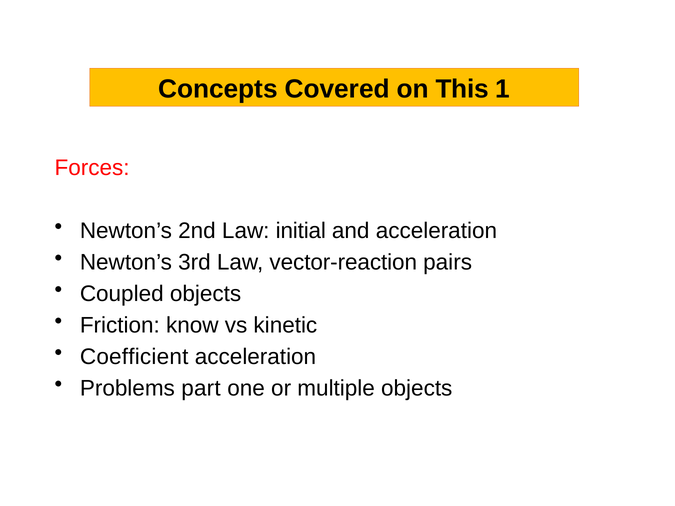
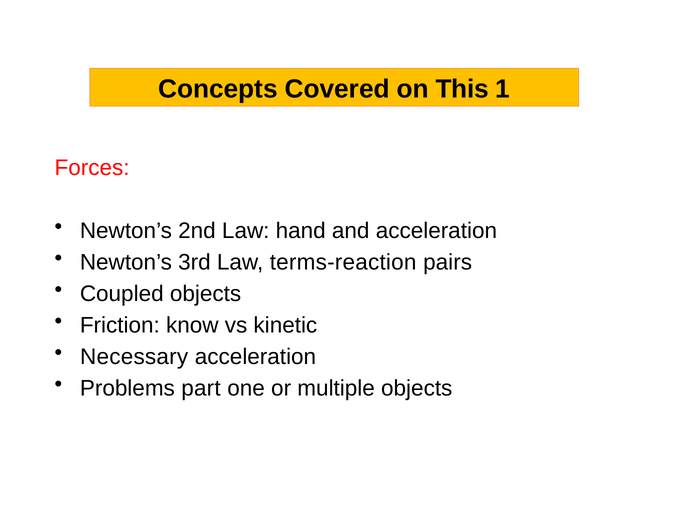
initial: initial -> hand (301, 231)
vector-reaction: vector-reaction -> terms-reaction (343, 262)
Coefficient: Coefficient -> Necessary (134, 357)
